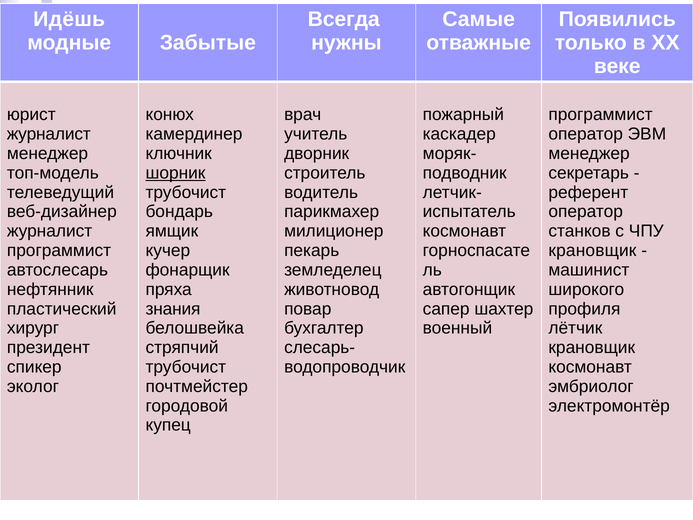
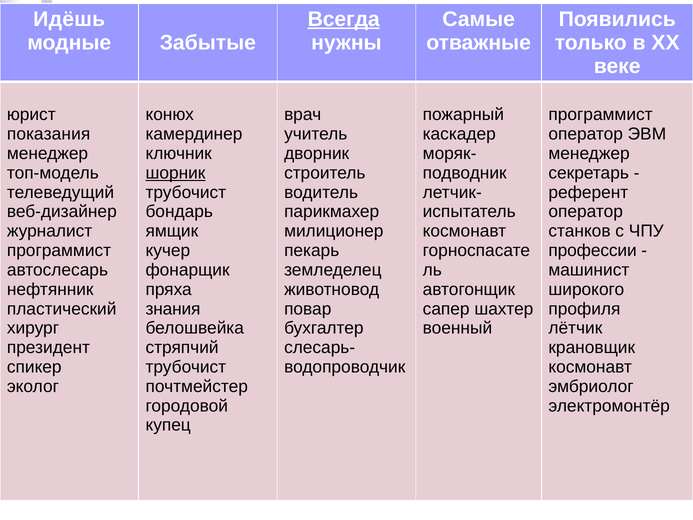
Всегда underline: none -> present (344, 19)
журналист: журналист -> показания (49, 134)
крановщик: крановщик -> профессии (593, 250)
